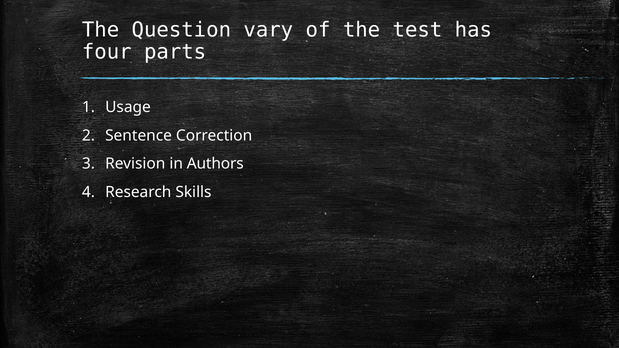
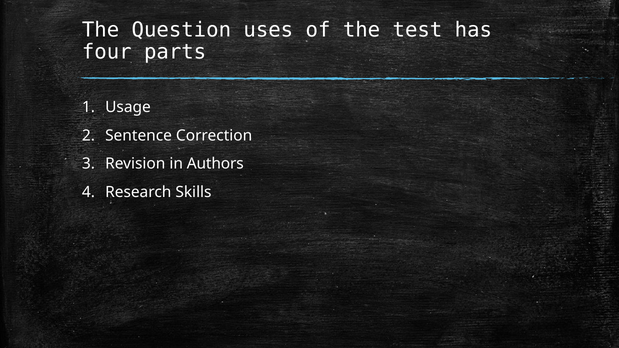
vary: vary -> uses (268, 30)
